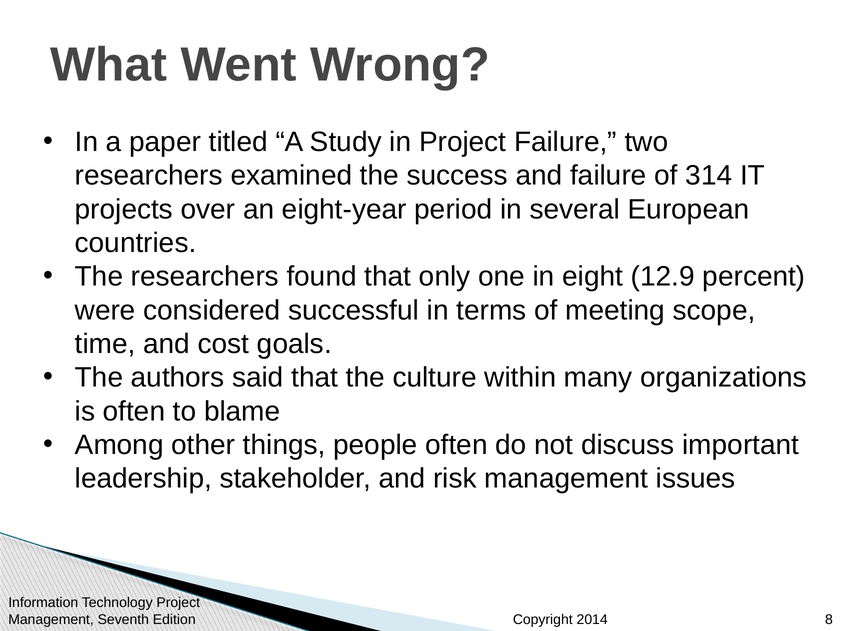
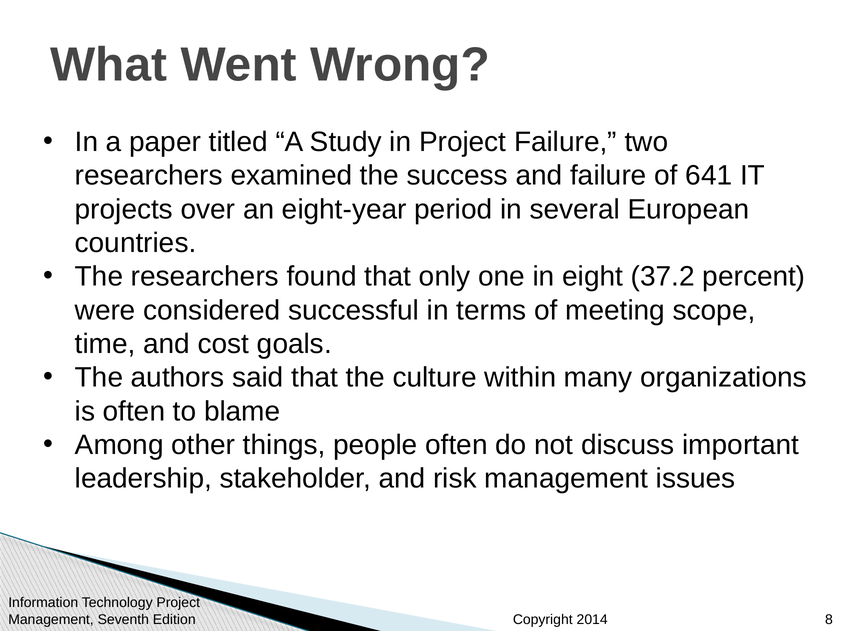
314: 314 -> 641 (709, 176)
12.9: 12.9 -> 37.2 (663, 277)
